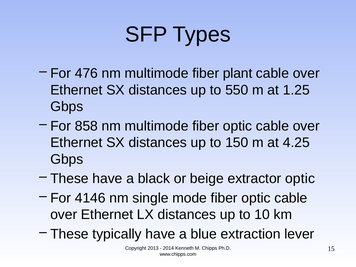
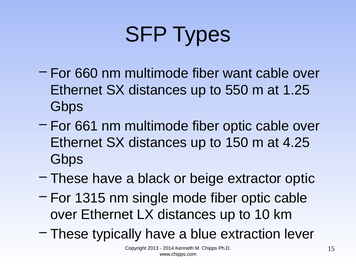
476: 476 -> 660 (86, 73)
plant: plant -> want (238, 73)
858: 858 -> 661 (86, 126)
4146: 4146 -> 1315 (90, 198)
